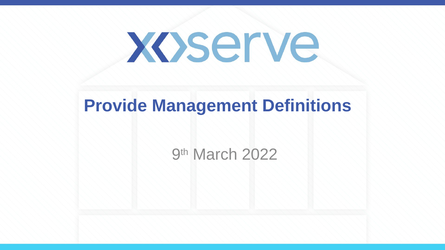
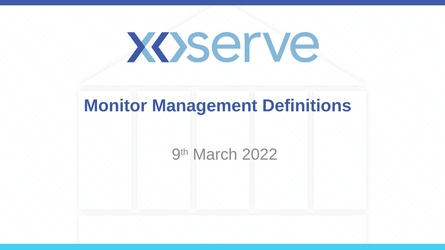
Provide: Provide -> Monitor (115, 106)
